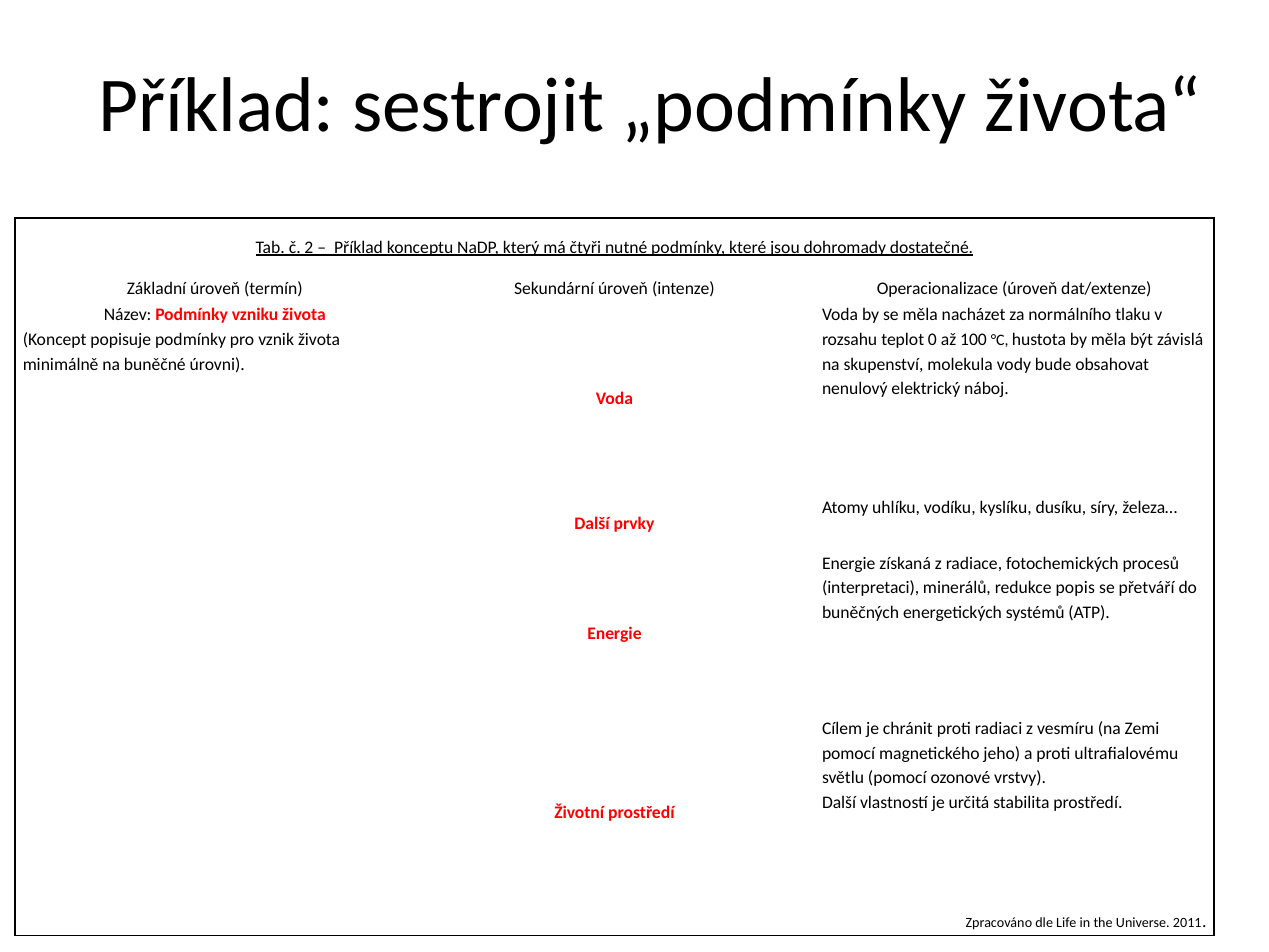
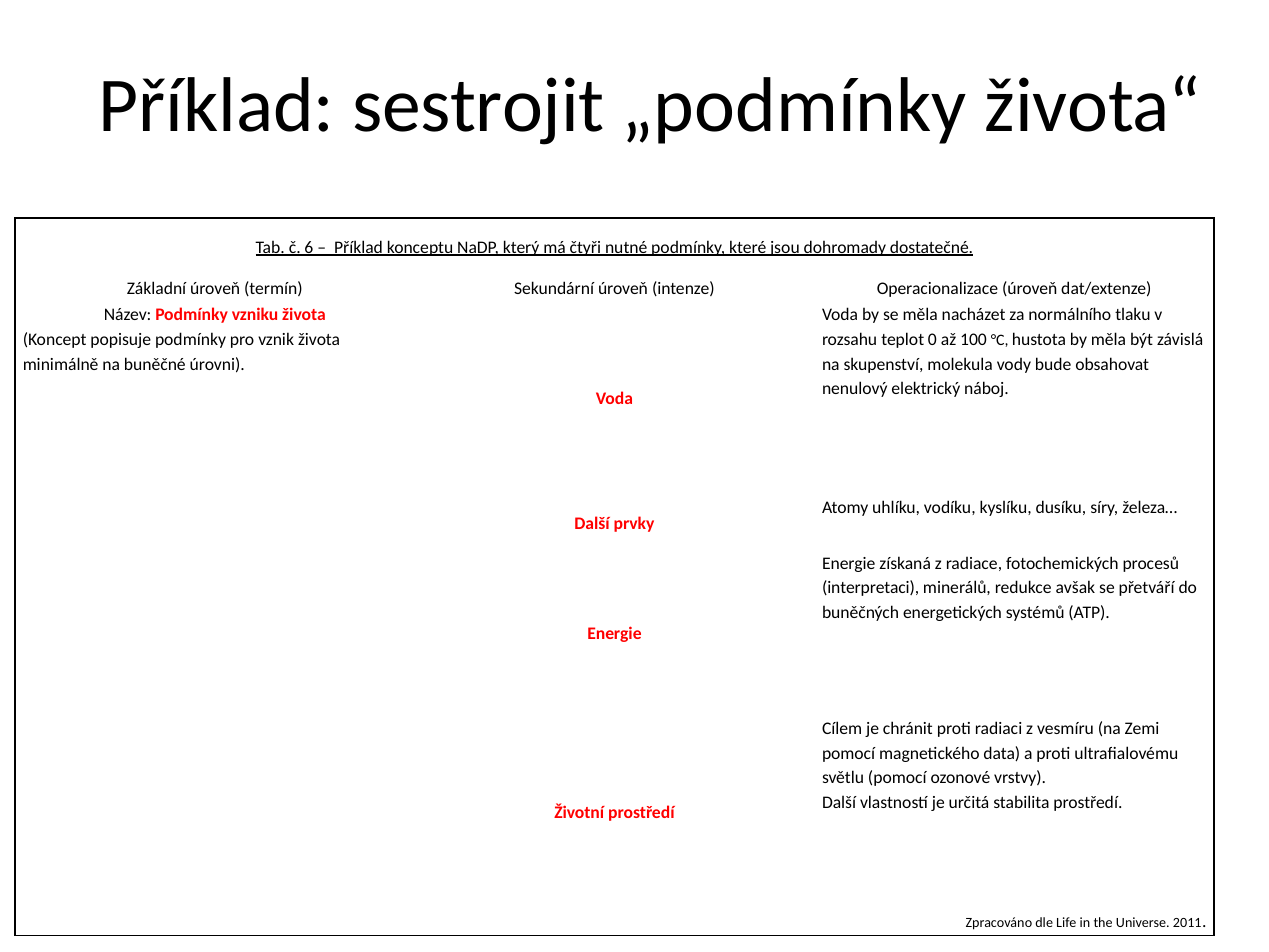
2: 2 -> 6 (309, 247)
popis: popis -> avšak (1075, 588)
jeho: jeho -> data (1002, 753)
